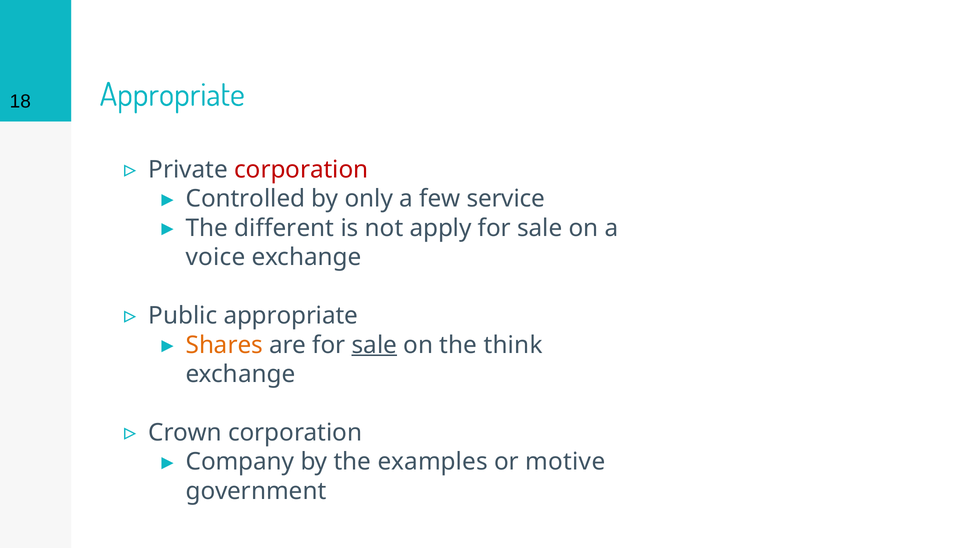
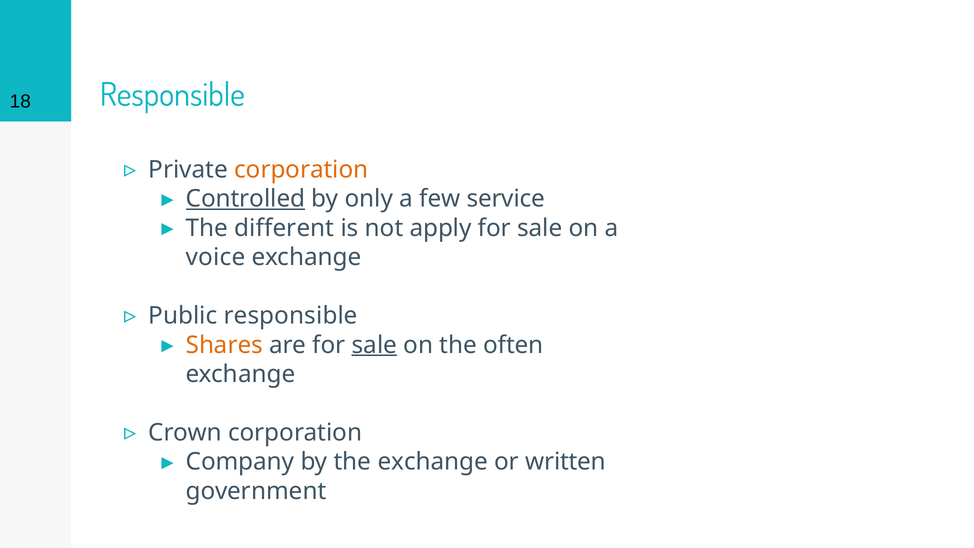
Appropriate: Appropriate -> Responsible (172, 95)
corporation colour: red -> orange (301, 170)
Controlled underline: none -> present (246, 199)
Public appropriate: appropriate -> responsible (291, 316)
think: think -> often (513, 345)
the examples: examples -> exchange (433, 462)
motive: motive -> written (566, 462)
